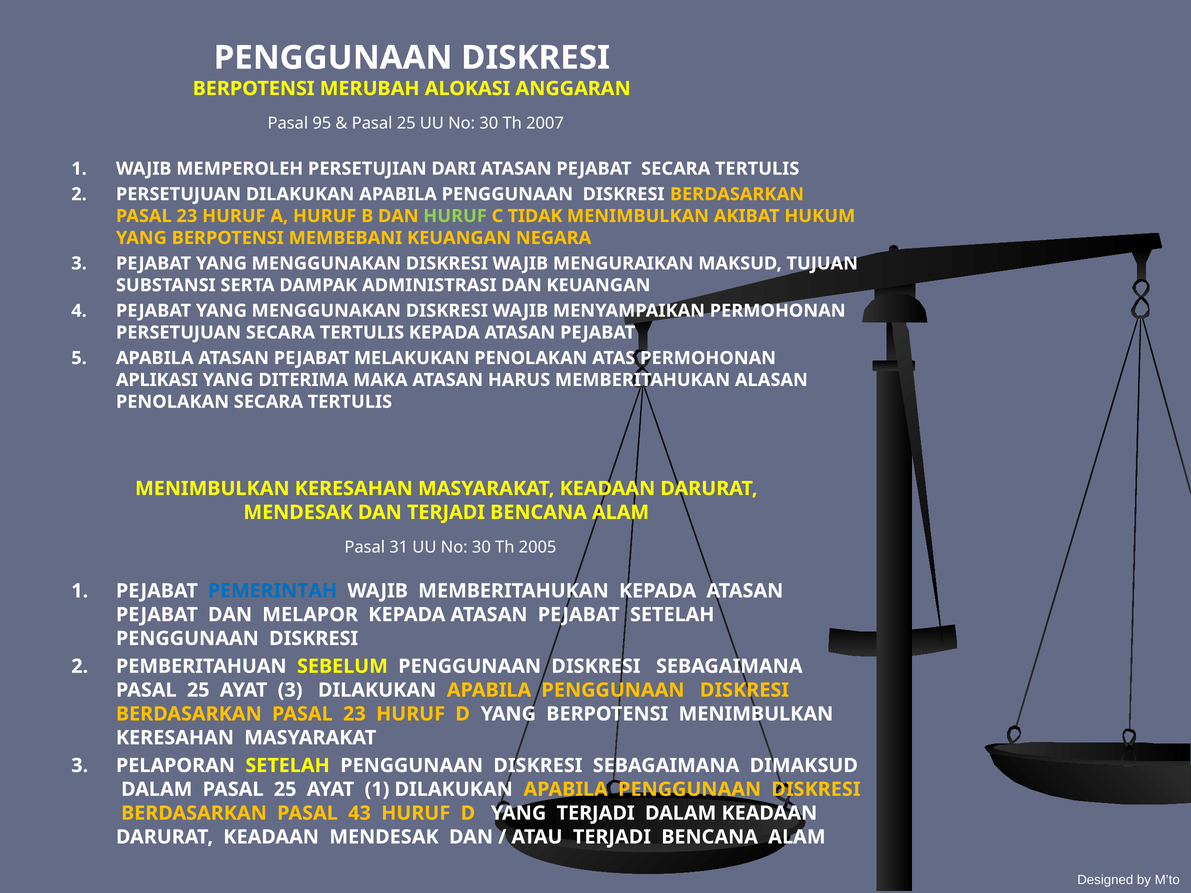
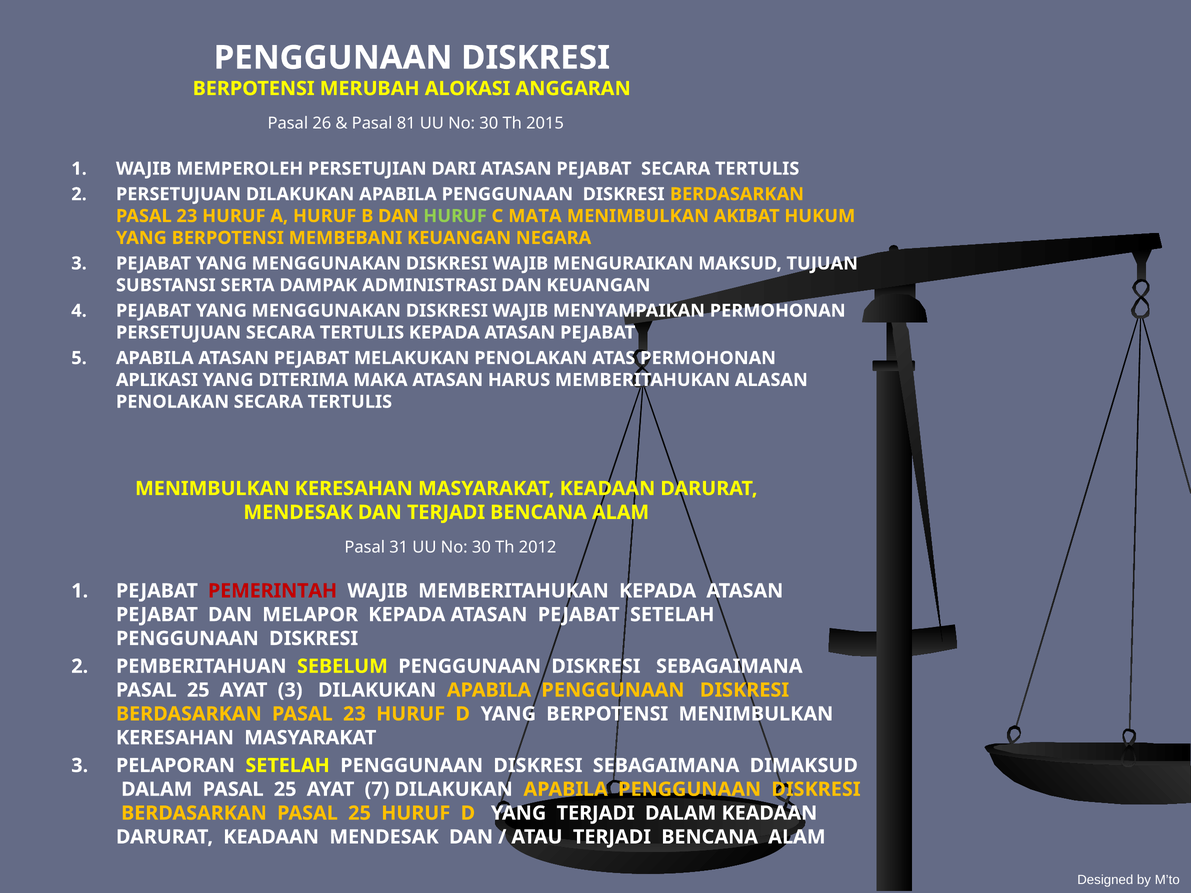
95: 95 -> 26 (322, 123)
25: 25 -> 81 (406, 123)
2007: 2007 -> 2015 (545, 123)
TIDAK: TIDAK -> MATA (535, 216)
2005: 2005 -> 2012 (538, 547)
PEMERINTAH colour: blue -> red (273, 591)
AYAT 1: 1 -> 7 (377, 790)
BERDASARKAN PASAL 43: 43 -> 25 (360, 813)
